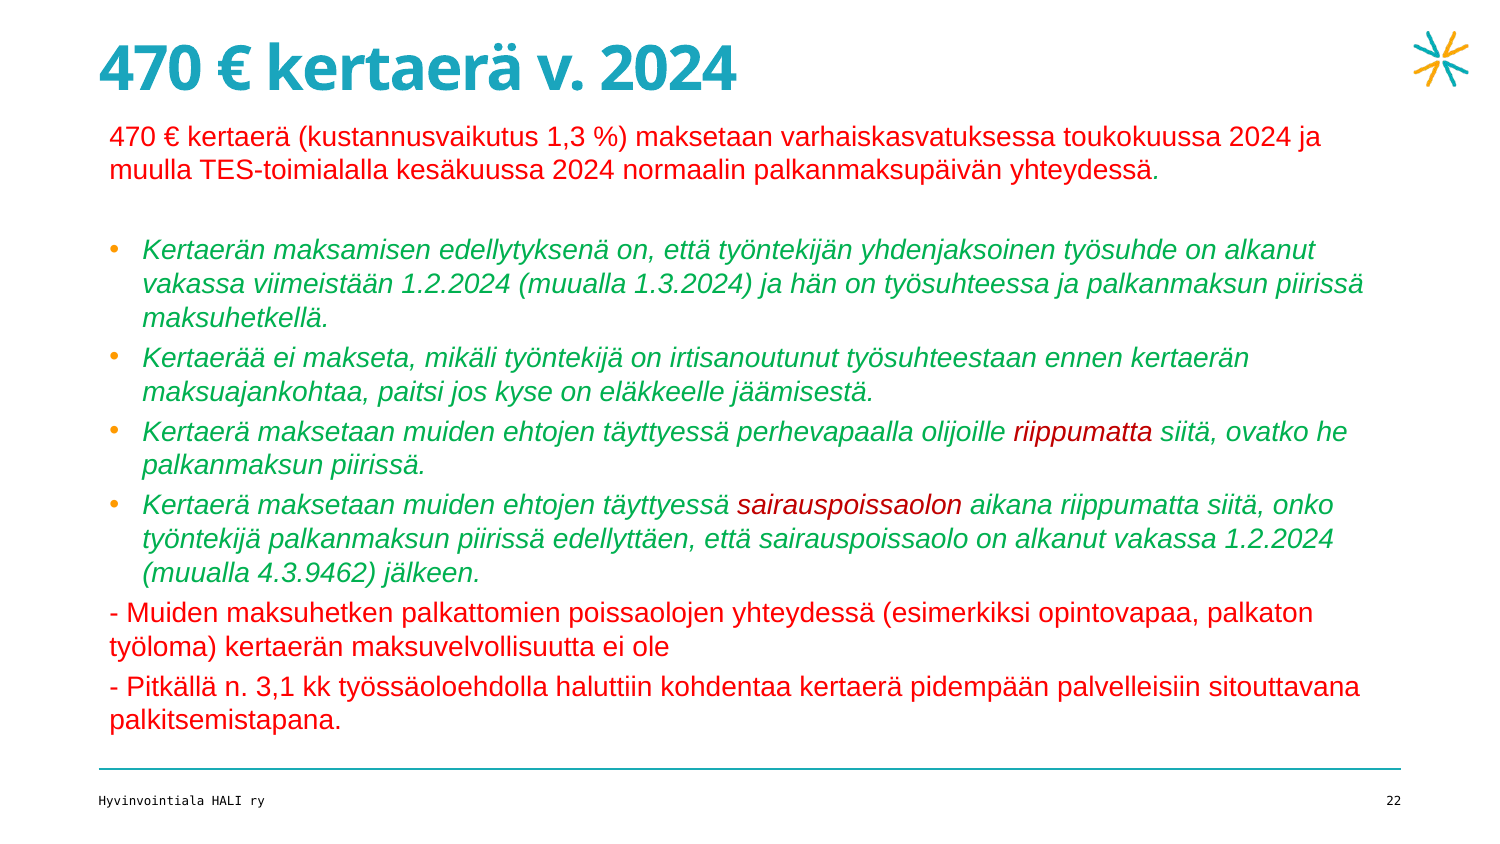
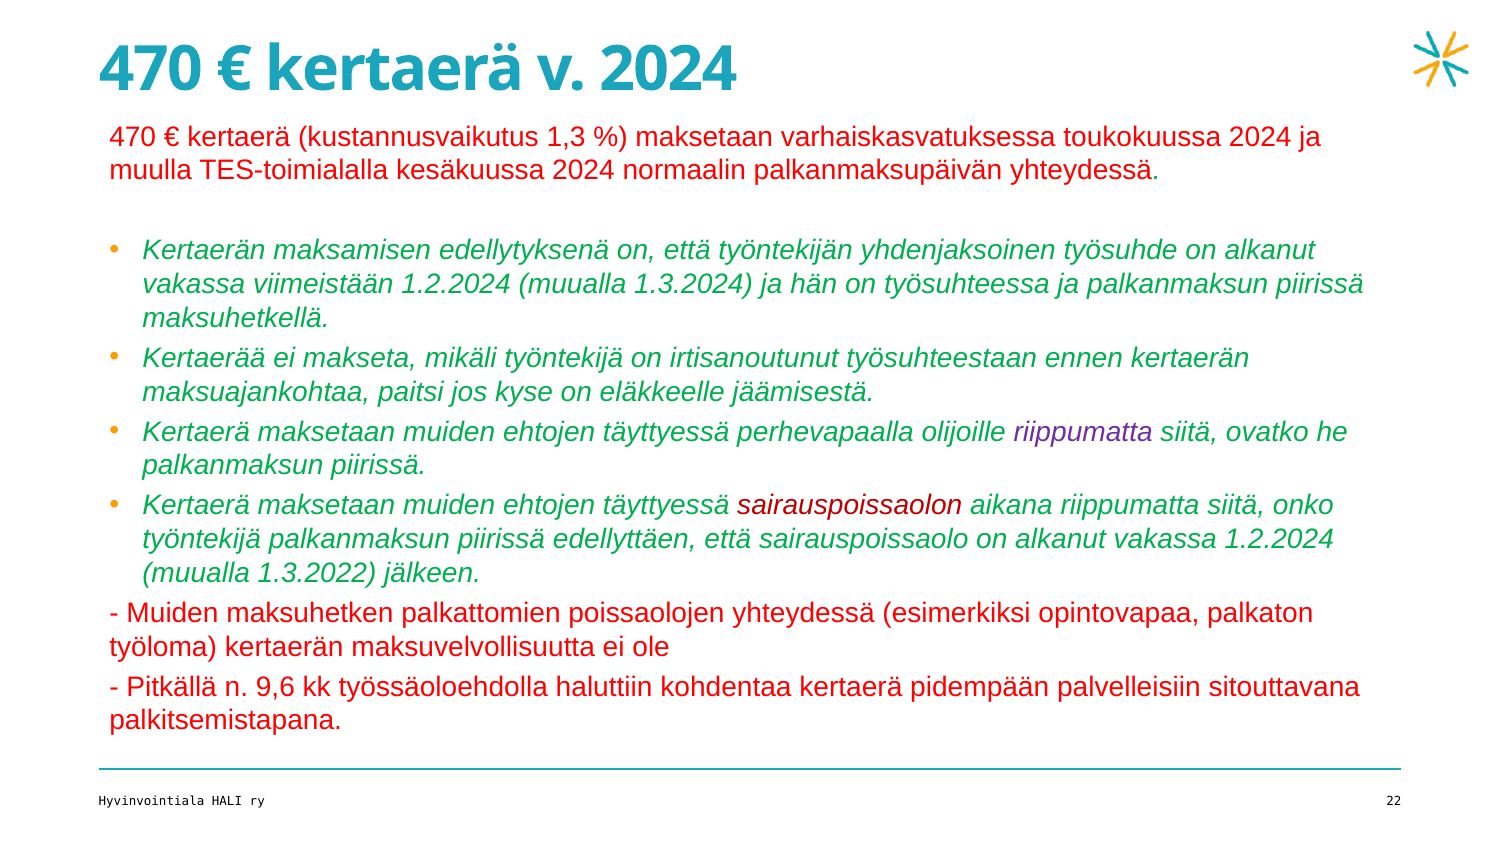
riippumatta colour: red -> purple (1083, 432)
4.3.9462: 4.3.9462 -> 1.3.2022 (317, 573)
3,1: 3,1 -> 9,6 (275, 687)
